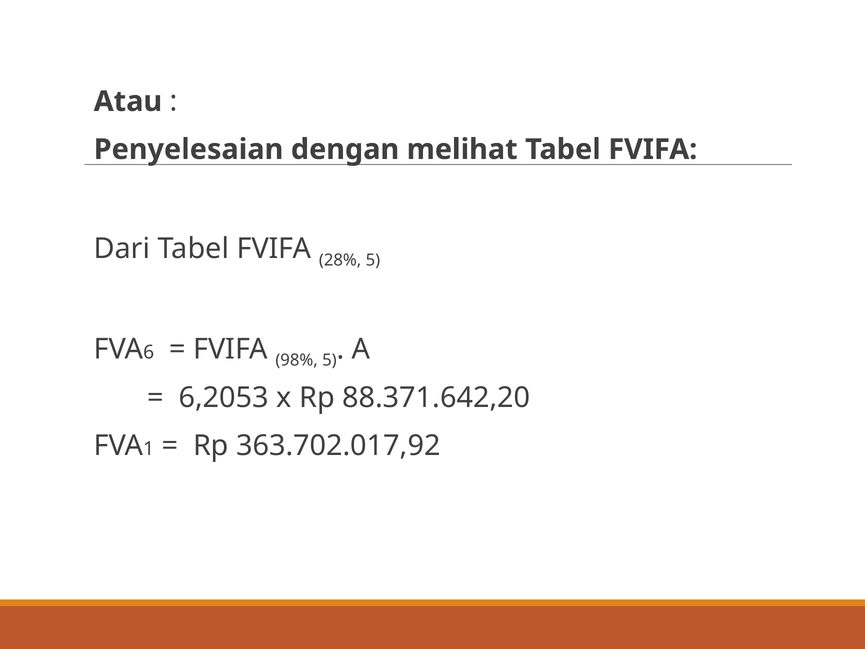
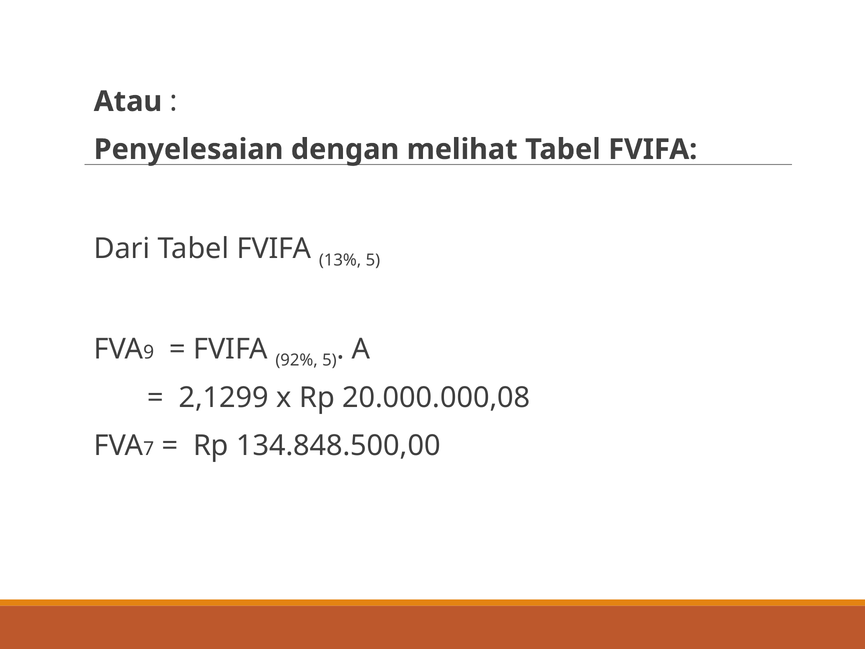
28%: 28% -> 13% (340, 260)
6: 6 -> 9 (149, 352)
98%: 98% -> 92% (297, 360)
6,2053: 6,2053 -> 2,1299 (224, 398)
88.371.642,20: 88.371.642,20 -> 20.000.000,08 (436, 398)
1: 1 -> 7 (149, 449)
363.702.017,92: 363.702.017,92 -> 134.848.500,00 (338, 446)
